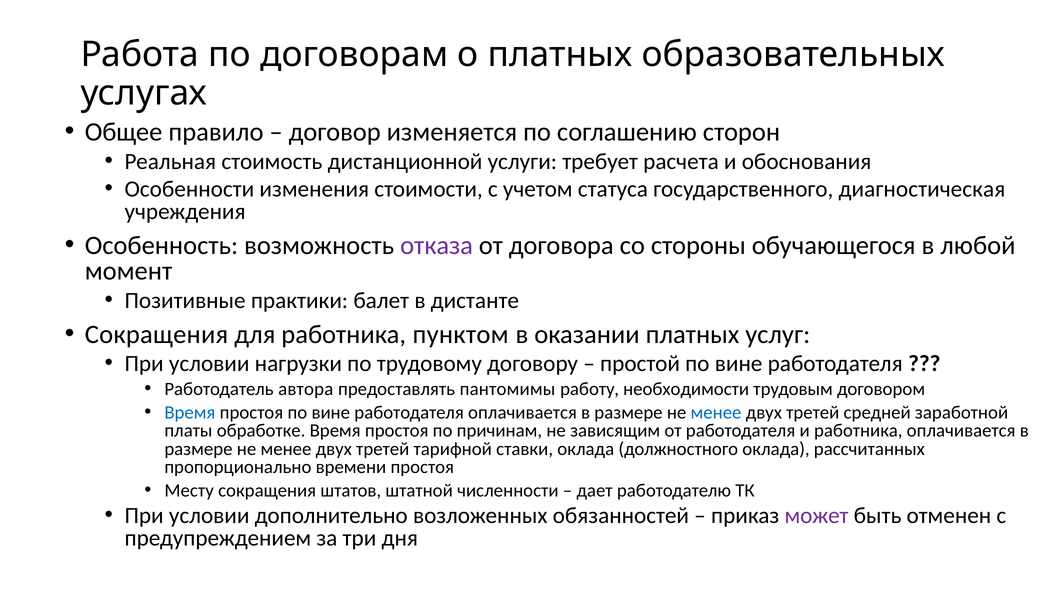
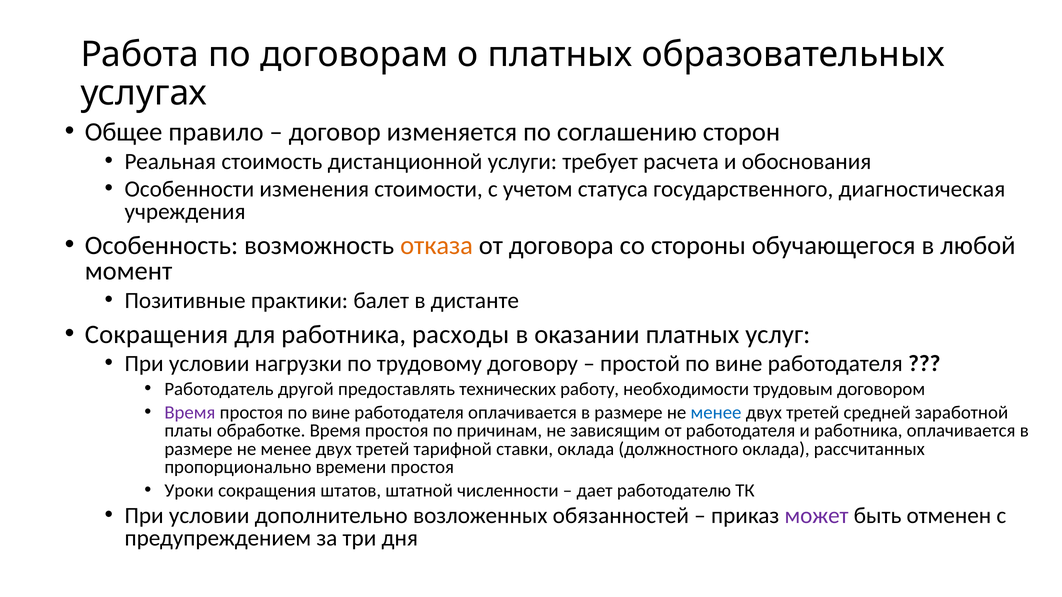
отказа colour: purple -> orange (437, 246)
пунктом: пунктом -> расходы (461, 335)
автора: автора -> другой (306, 389)
пантомимы: пантомимы -> технических (508, 389)
Время colour: blue -> purple (190, 413)
Месту: Месту -> Уроки (189, 491)
